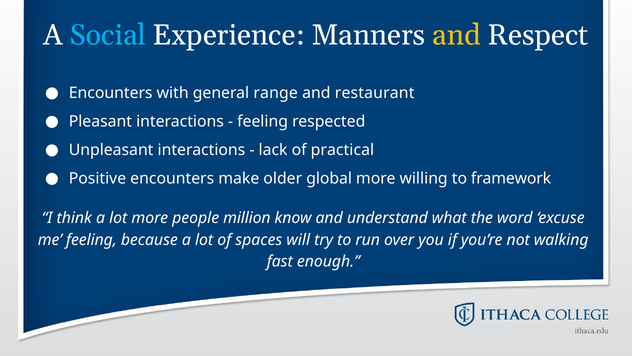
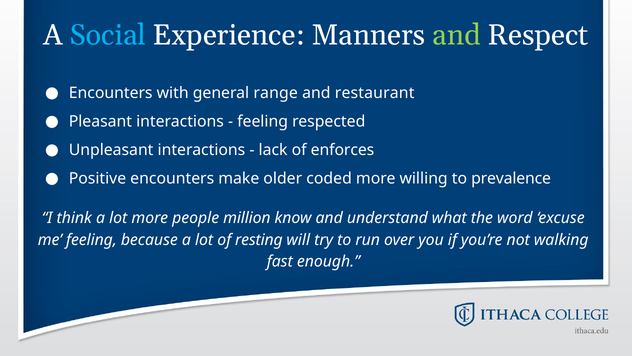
and colour: yellow -> light green (457, 35)
practical: practical -> enforces (342, 150)
global: global -> coded (329, 178)
framework: framework -> prevalence (511, 178)
spaces: spaces -> resting (259, 239)
